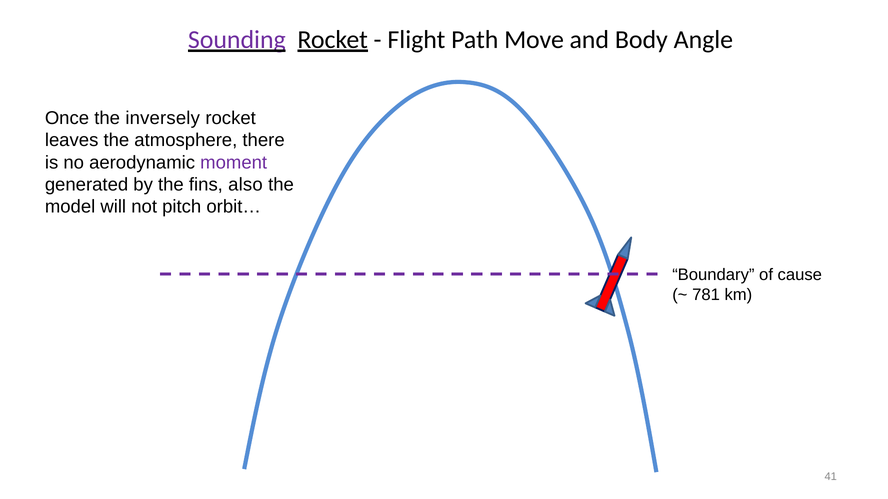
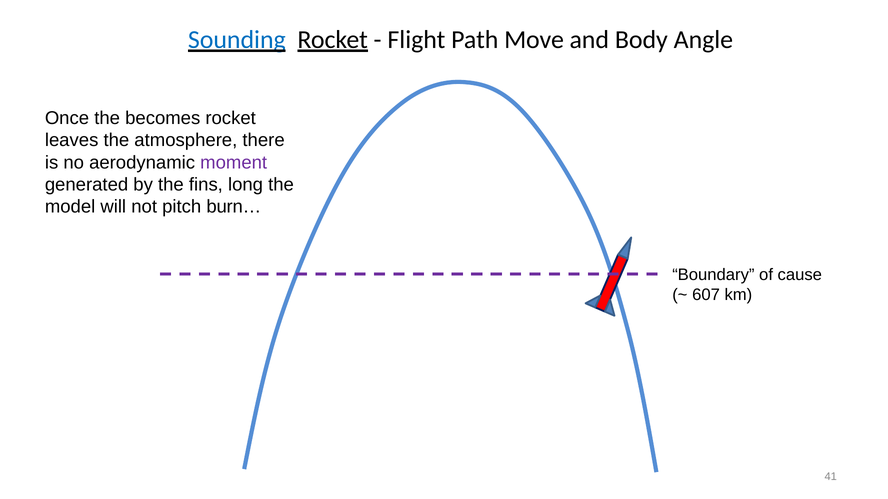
Sounding colour: purple -> blue (237, 40)
inversely: inversely -> becomes (163, 118)
also: also -> long (246, 185)
orbit…: orbit… -> burn… (234, 207)
781: 781 -> 607 (706, 295)
